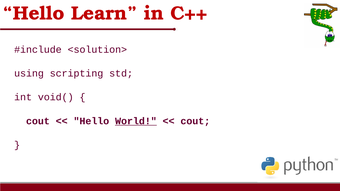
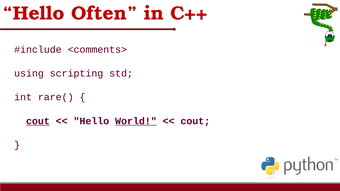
Learn: Learn -> Often (104, 13)
<solution>: <solution> -> <comments> (97, 50)
void(: void( -> rare( (56, 97)
cout underline: none -> present (38, 121)
